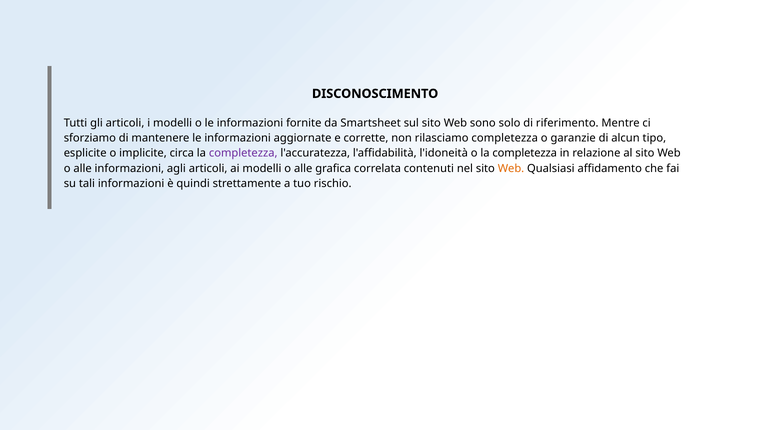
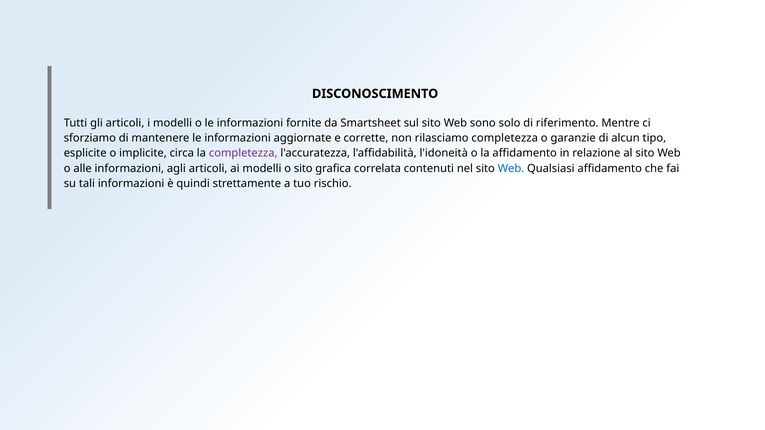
o la completezza: completezza -> affidamento (525, 153)
modelli o alle: alle -> sito (303, 169)
Web colour: orange -> blue (511, 169)
